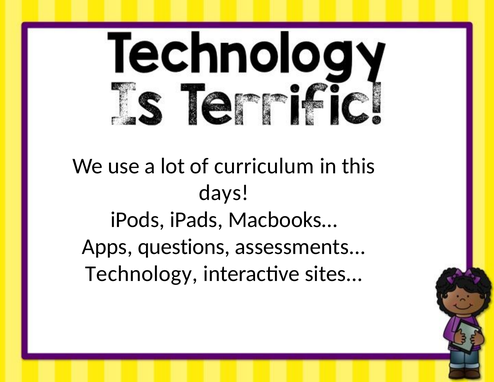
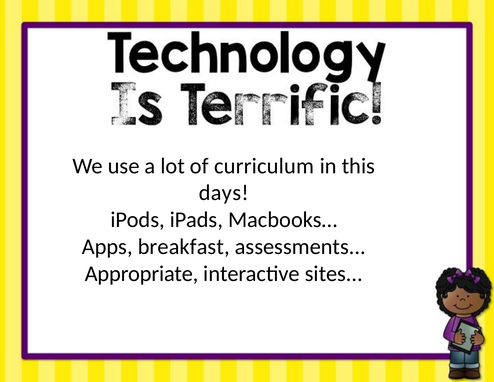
questions: questions -> breakfast (184, 247)
Technology: Technology -> Appropriate (142, 274)
